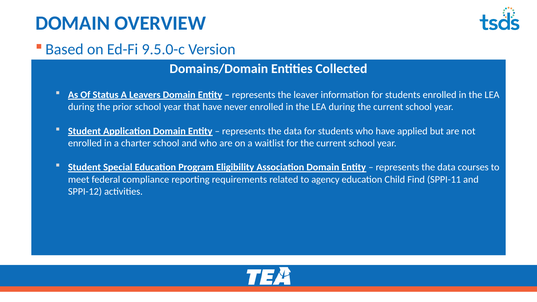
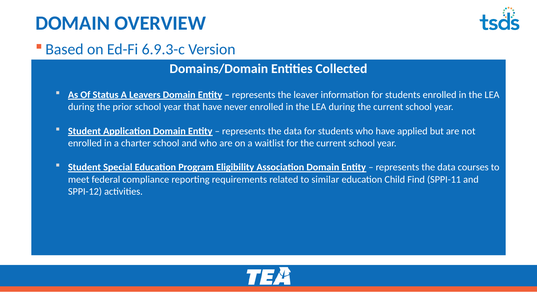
9.5.0-c: 9.5.0-c -> 6.9.3-c (163, 49)
agency: agency -> similar (325, 179)
